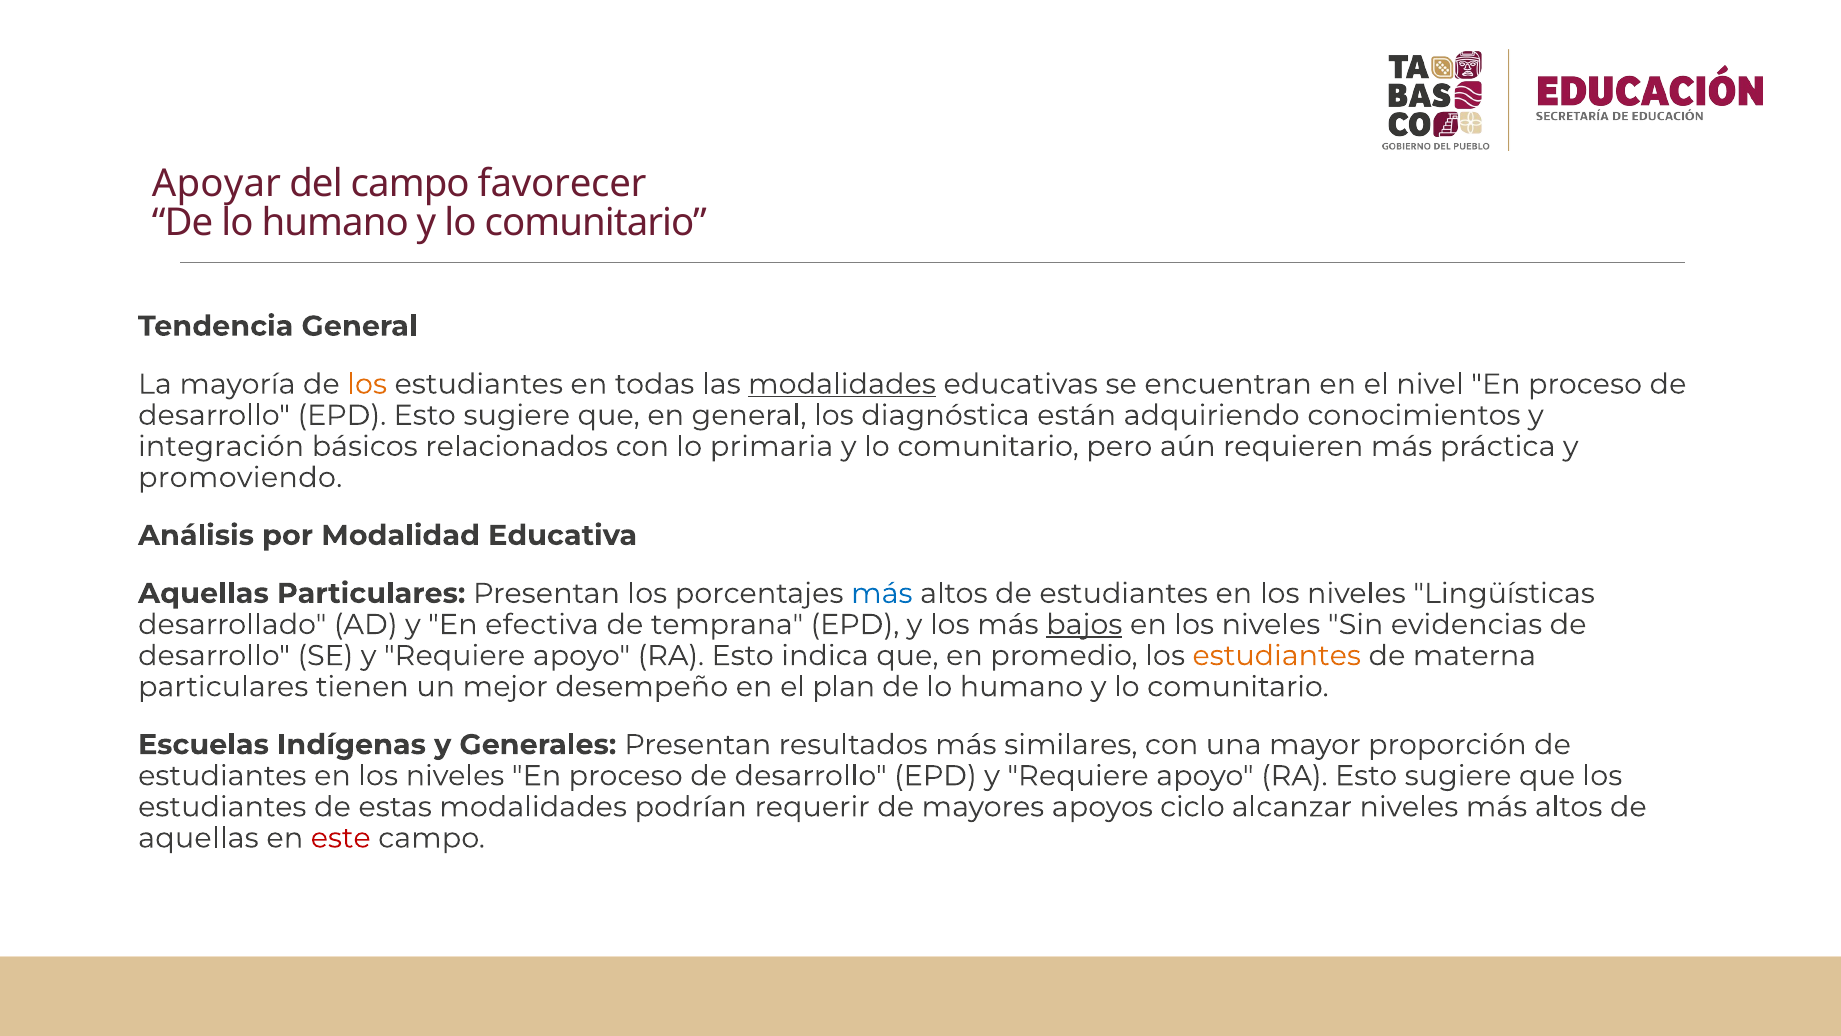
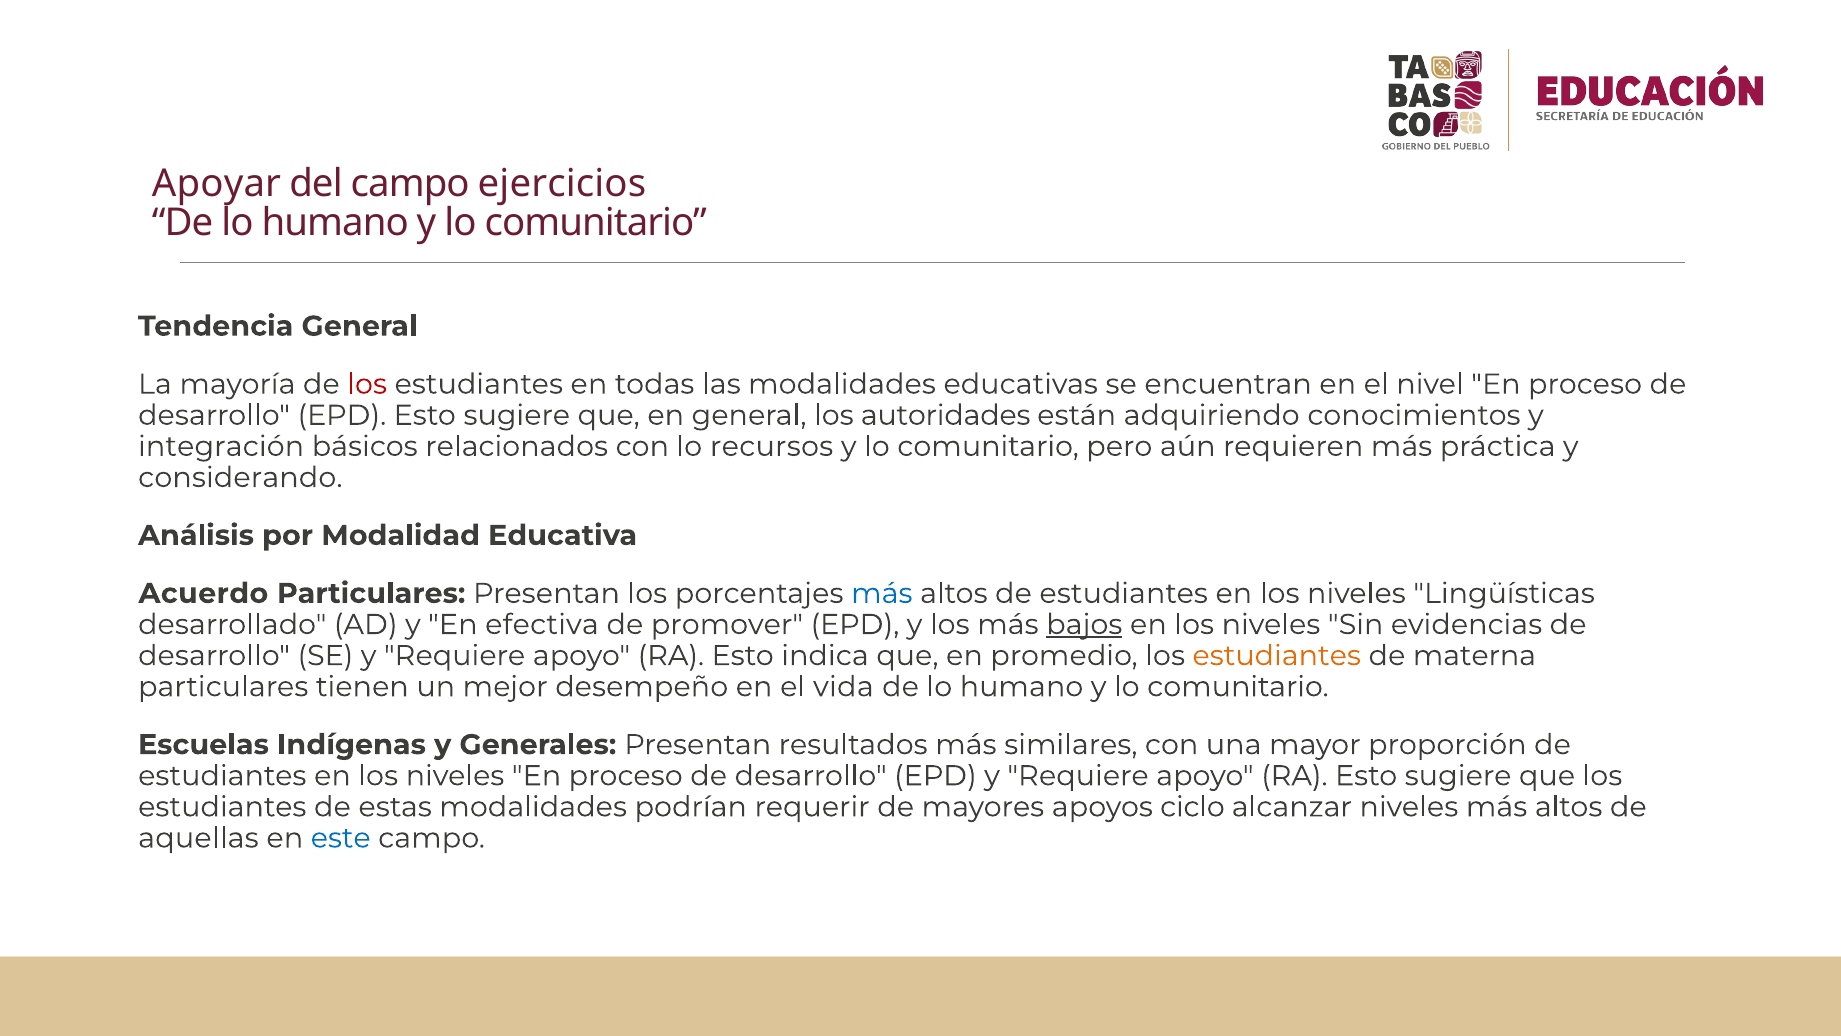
favorecer: favorecer -> ejercicios (562, 184)
los colour: orange -> red (367, 384)
modalidades underline: present -> none (842, 384)
diagnóstica: diagnóstica -> autoridades (946, 415)
primaria: primaria -> recursos (772, 446)
promoviendo: promoviendo -> considerando (240, 477)
Aquellas: Aquellas -> Acuerdo (203, 593)
temprana: temprana -> promover (727, 624)
plan: plan -> vida (843, 686)
este colour: red -> blue (341, 838)
